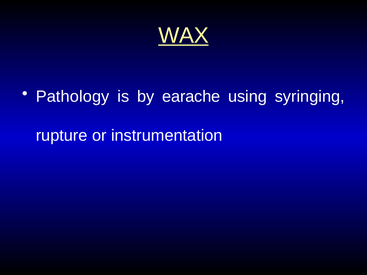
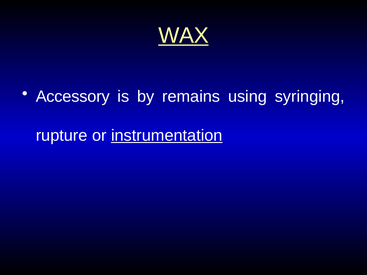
Pathology: Pathology -> Accessory (73, 97)
earache: earache -> remains (191, 97)
instrumentation underline: none -> present (167, 136)
